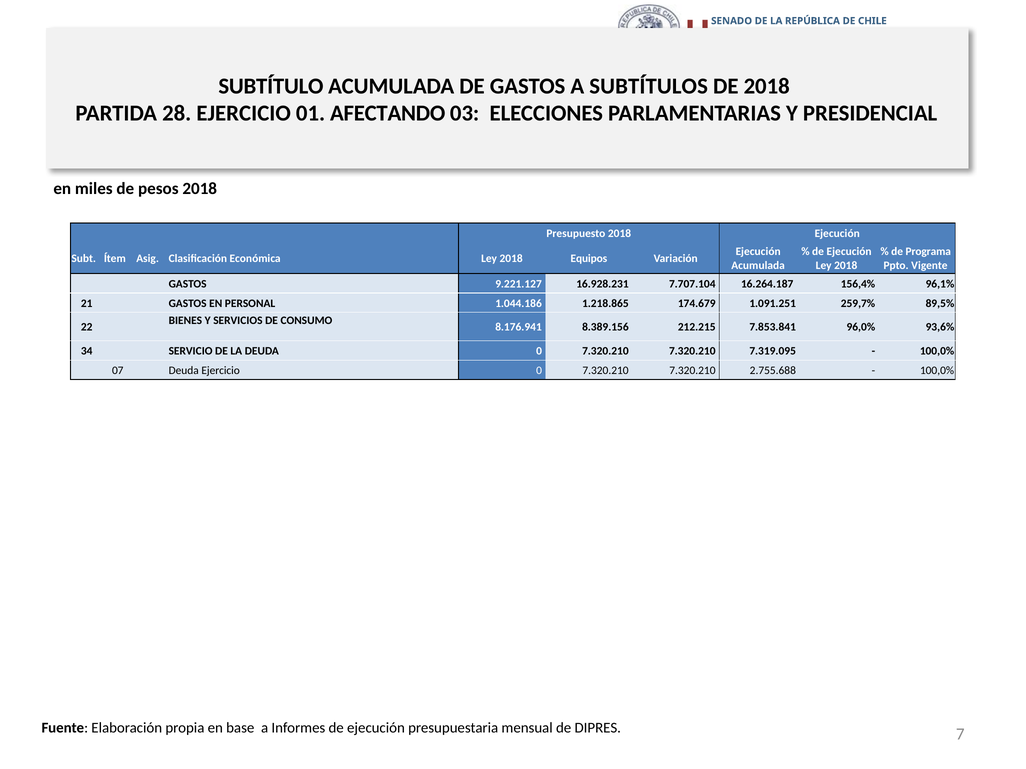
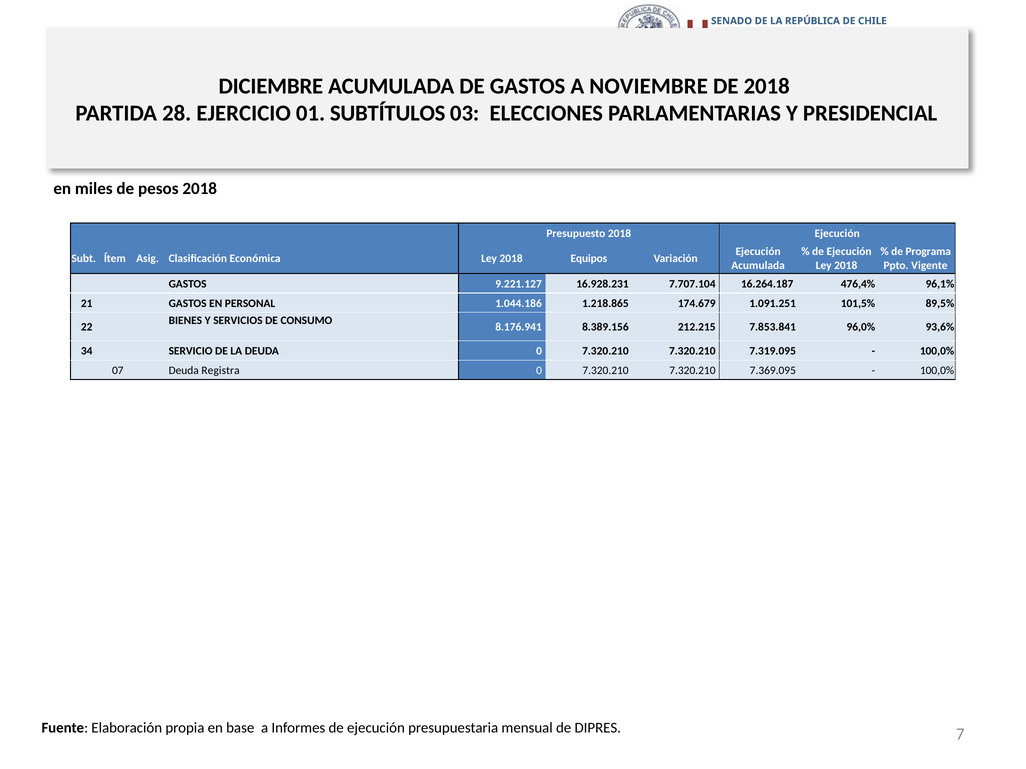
SUBTÍTULO: SUBTÍTULO -> DICIEMBRE (271, 86)
SUBTÍTULOS: SUBTÍTULOS -> NOVIEMBRE (649, 86)
AFECTANDO: AFECTANDO -> SUBTÍTULOS (388, 113)
156,4%: 156,4% -> 476,4% (858, 284)
259,7%: 259,7% -> 101,5% (858, 304)
Deuda Ejercicio: Ejercicio -> Registra (221, 371)
2.755.688: 2.755.688 -> 7.369.095 (773, 371)
